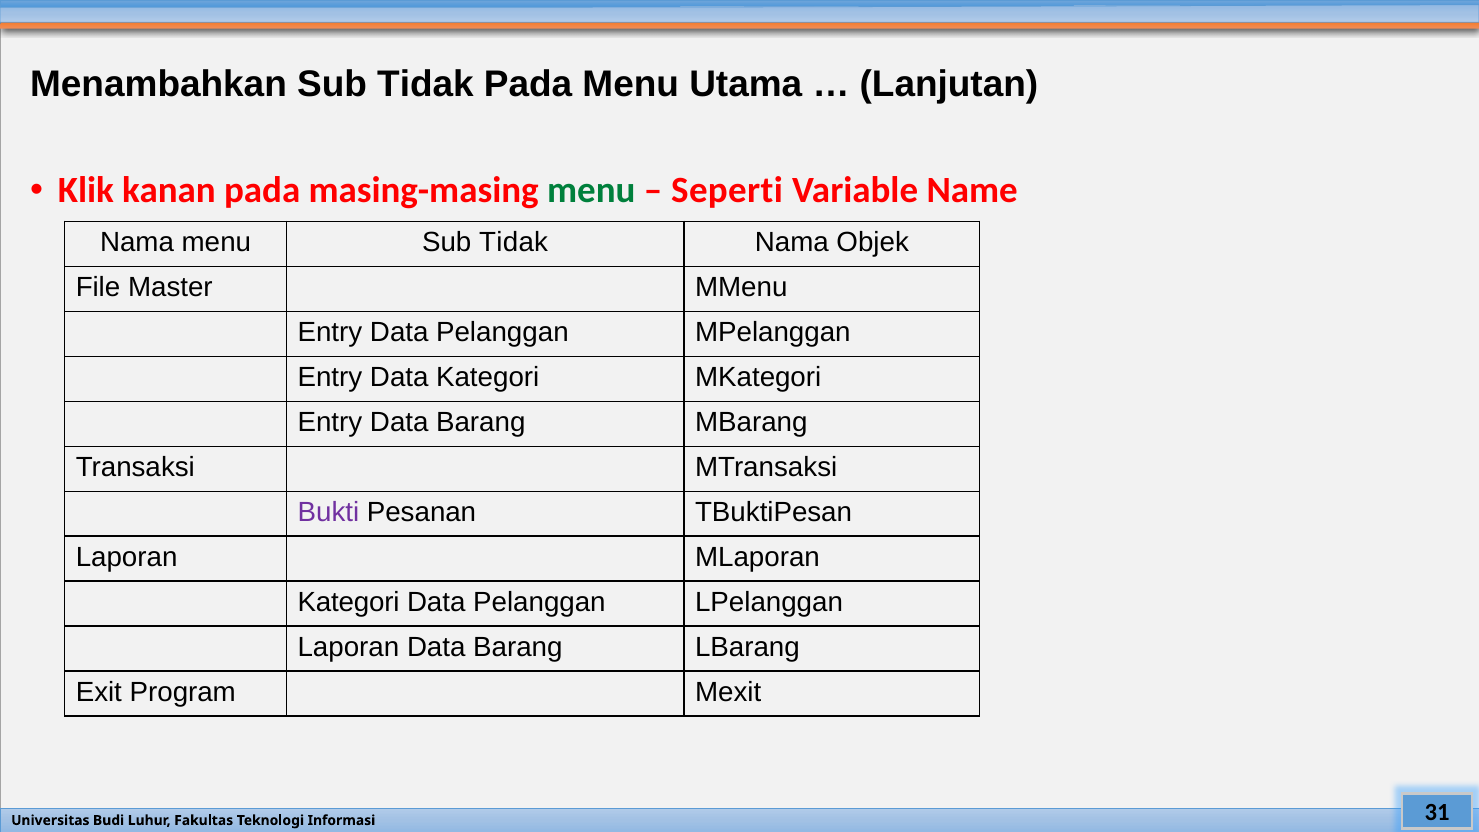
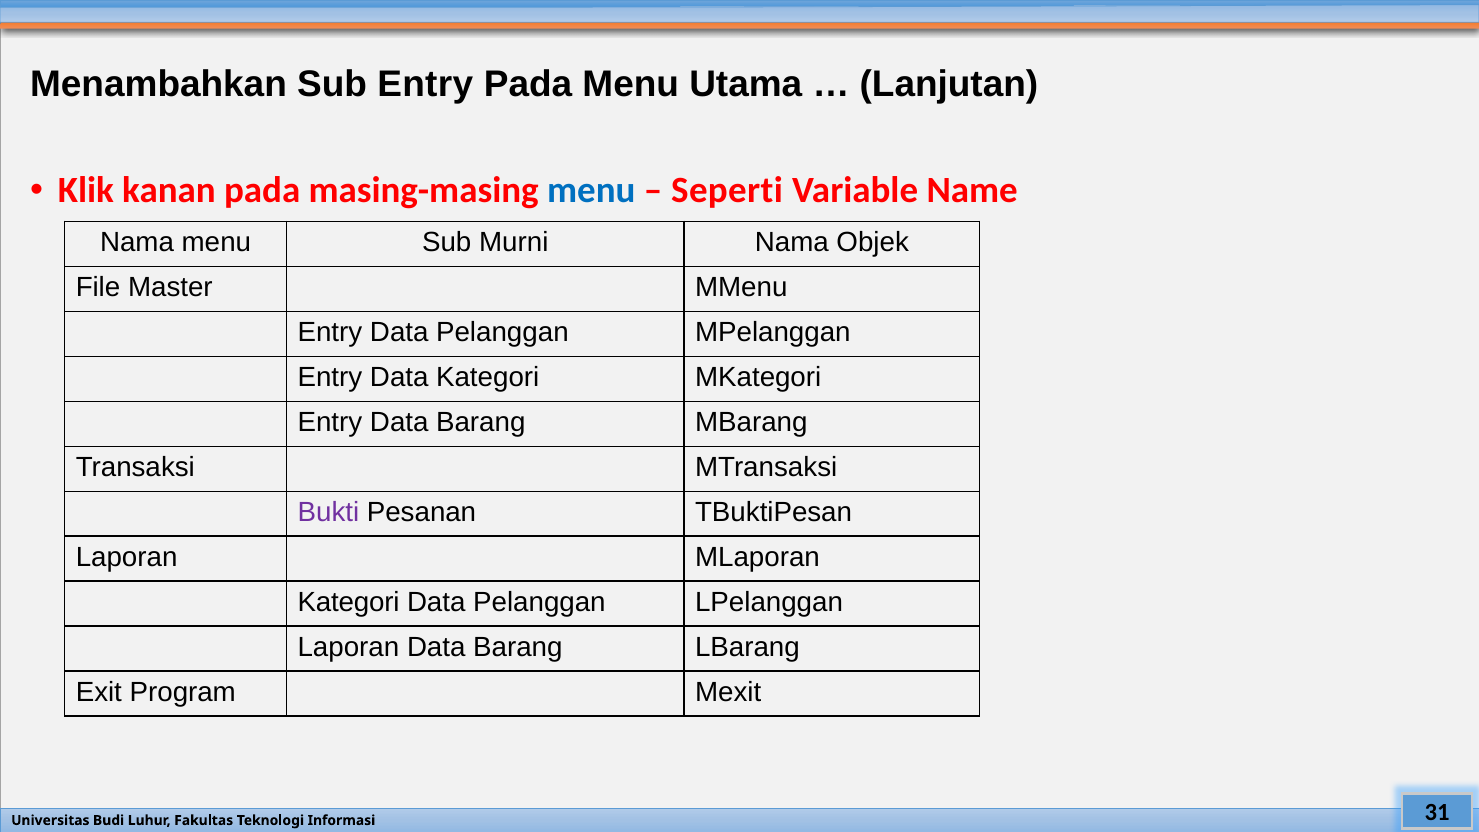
Menambahkan Sub Tidak: Tidak -> Entry (425, 84)
menu colour: green -> blue (591, 190)
menu Sub Tidak: Tidak -> Murni (514, 243)
